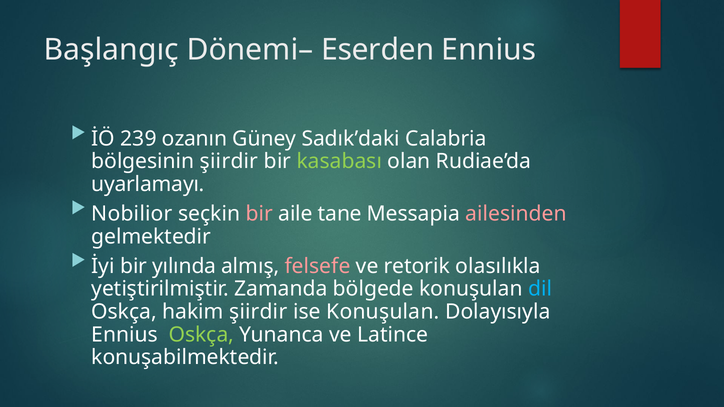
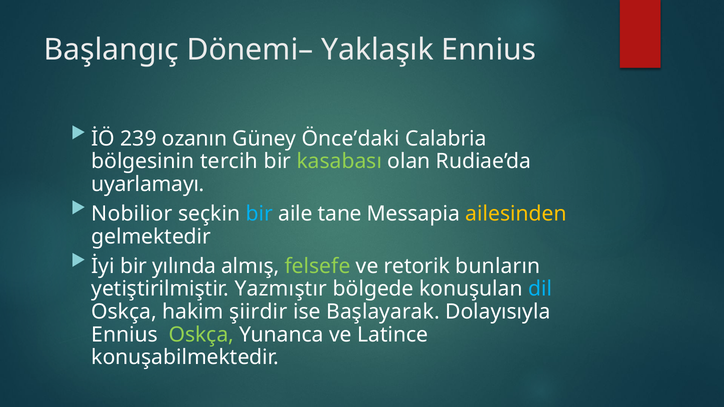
Eserden: Eserden -> Yaklaşık (377, 50)
Sadık’daki: Sadık’daki -> Önce’daki (351, 139)
bölgesinin şiirdir: şiirdir -> tercih (229, 162)
bir colour: pink -> light blue (259, 214)
ailesinden colour: pink -> yellow (516, 214)
felsefe colour: pink -> light green (318, 266)
olasılıkla: olasılıkla -> bunların (498, 266)
Zamanda: Zamanda -> Yazmıştır (281, 289)
ise Konuşulan: Konuşulan -> Başlayarak (383, 312)
